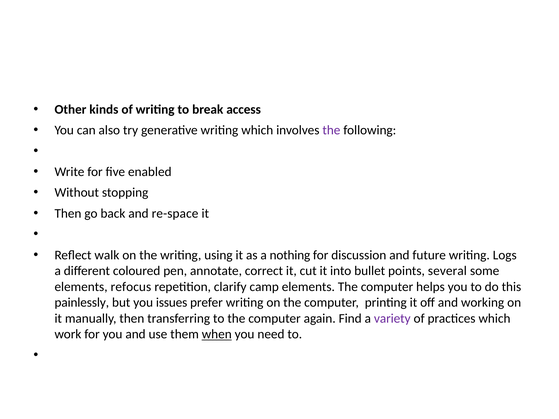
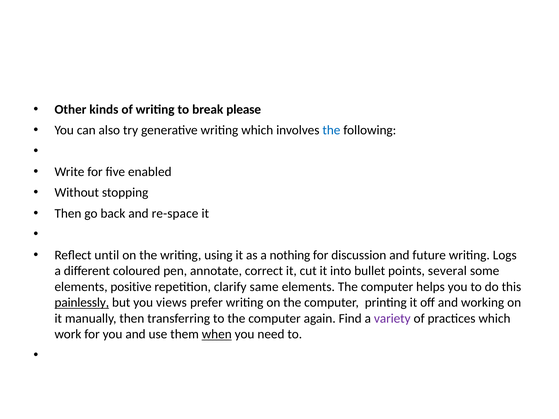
access: access -> please (244, 109)
the colour: purple -> blue (331, 130)
walk: walk -> until (107, 255)
refocus: refocus -> positive (131, 287)
camp: camp -> same (264, 287)
painlessly underline: none -> present (82, 303)
issues: issues -> views (171, 303)
